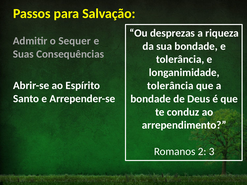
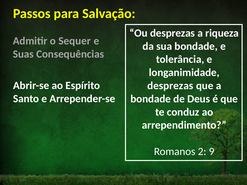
tolerância: tolerância -> desprezas (170, 86)
3: 3 -> 9 (212, 152)
